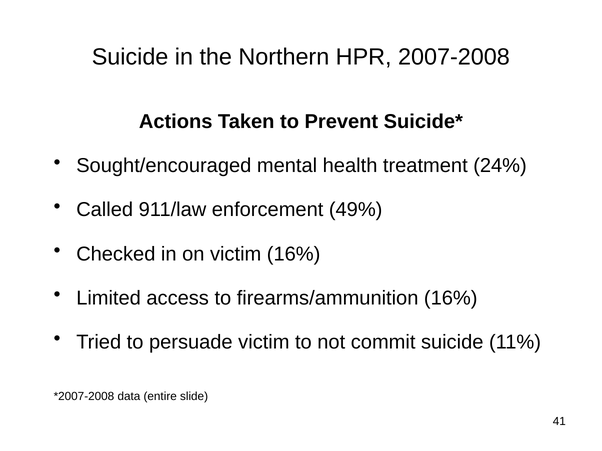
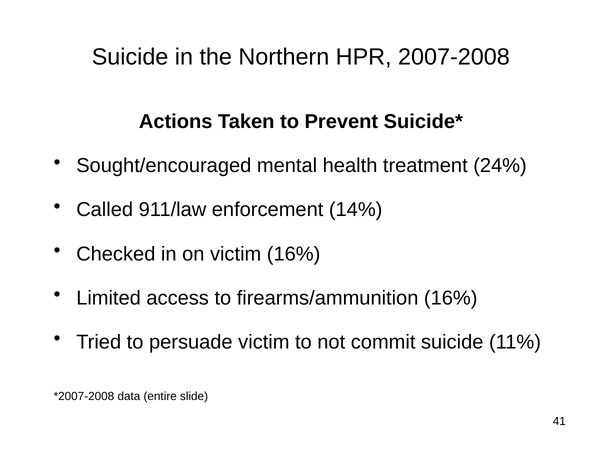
49%: 49% -> 14% (356, 210)
